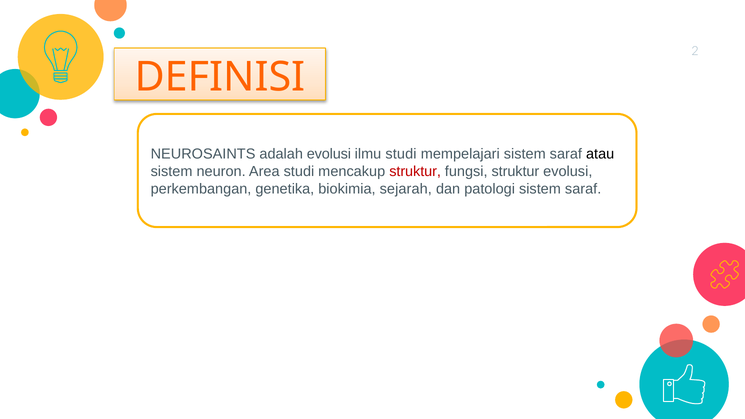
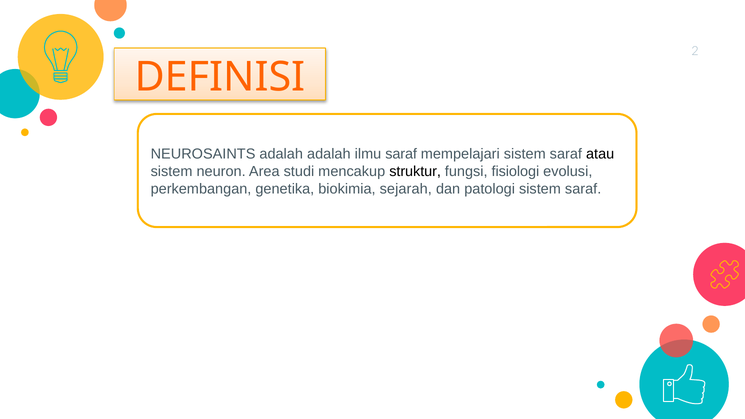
adalah evolusi: evolusi -> adalah (329, 154)
ilmu studi: studi -> saraf (401, 154)
struktur colour: red -> black (415, 172)
fungsi struktur: struktur -> fisiologi (515, 172)
